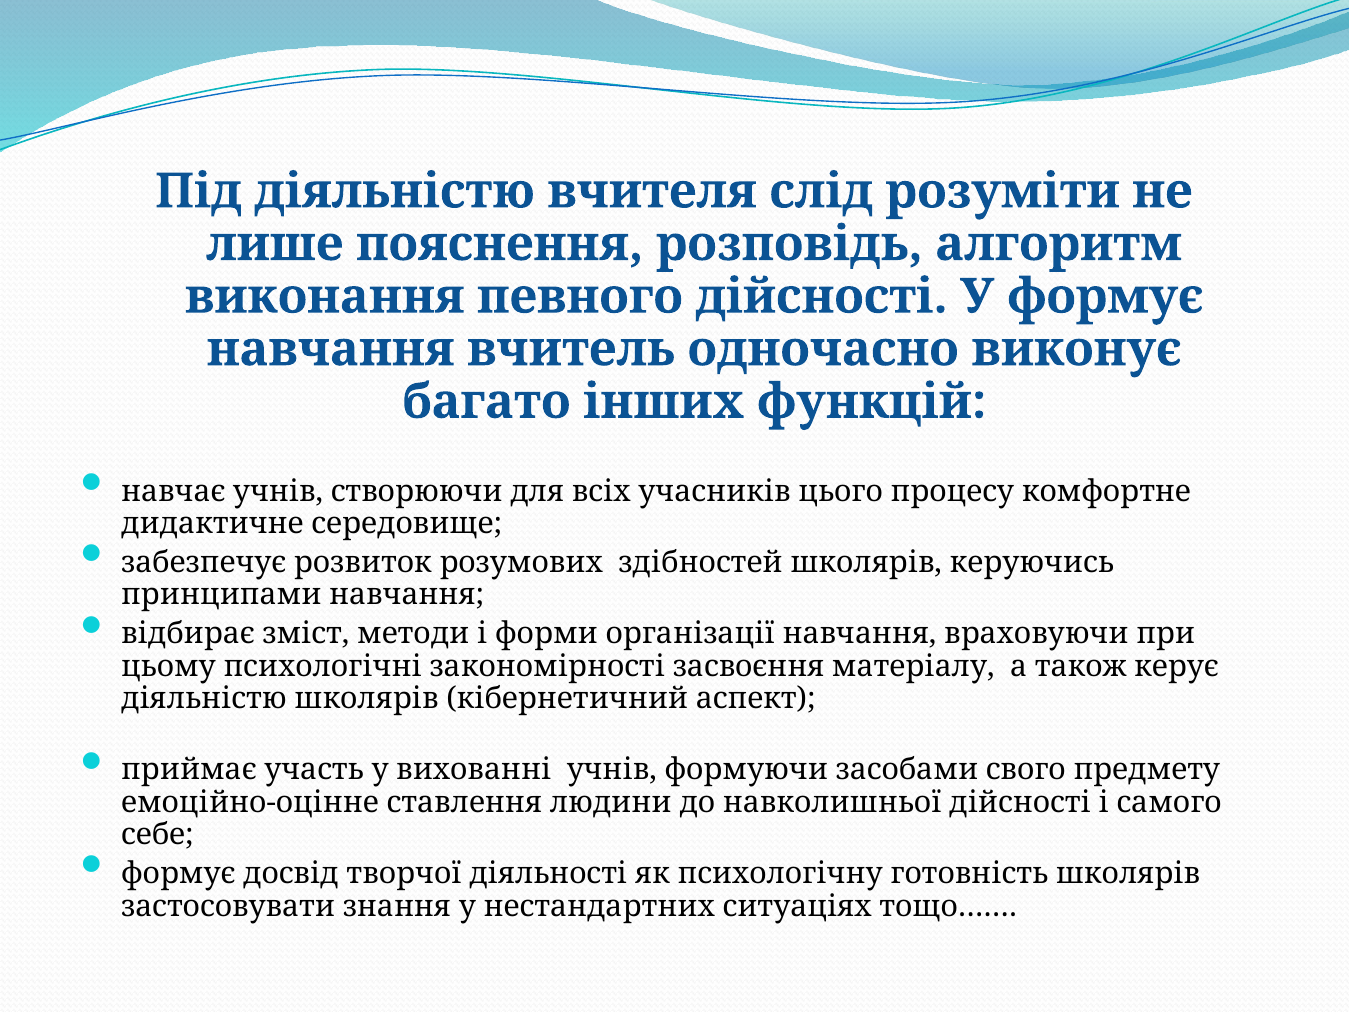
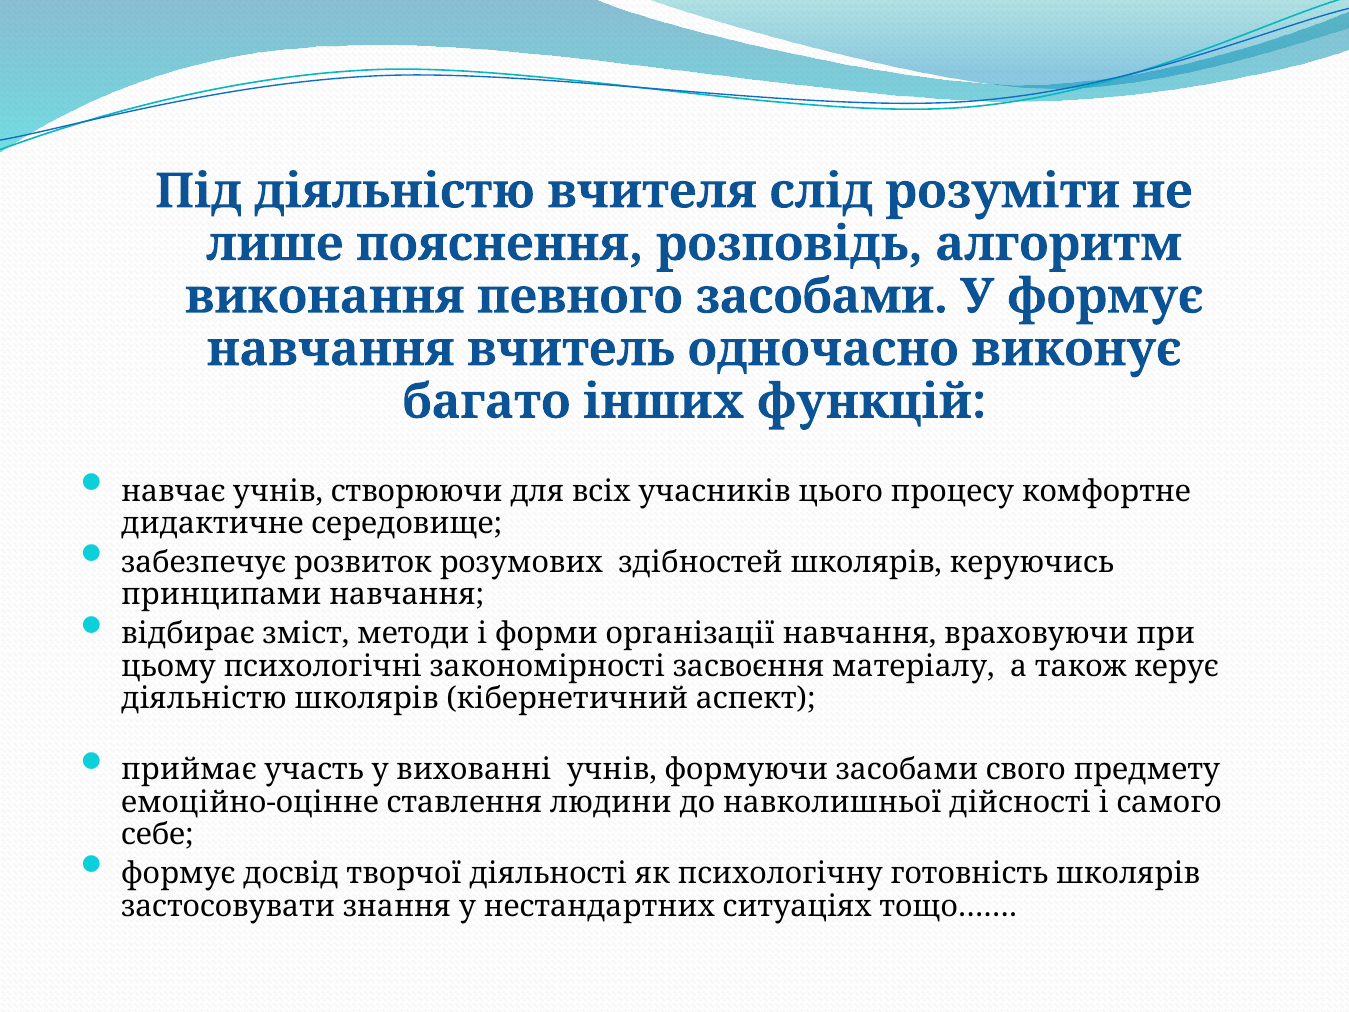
певного дійсності: дійсності -> засобами (822, 297)
